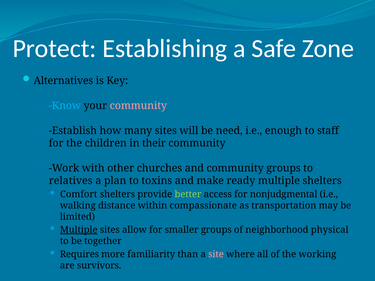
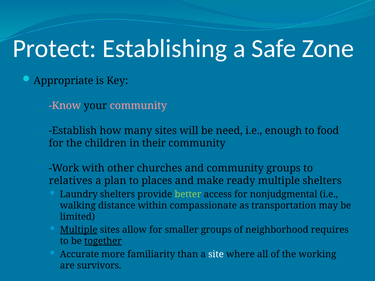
Alternatives: Alternatives -> Appropriate (63, 81)
Know colour: light blue -> pink (65, 106)
staff: staff -> food (328, 131)
toxins: toxins -> places (157, 181)
Comfort: Comfort -> Laundry (79, 194)
physical: physical -> requires (330, 230)
together underline: none -> present (103, 241)
Requires: Requires -> Accurate (79, 254)
site colour: pink -> white (216, 254)
